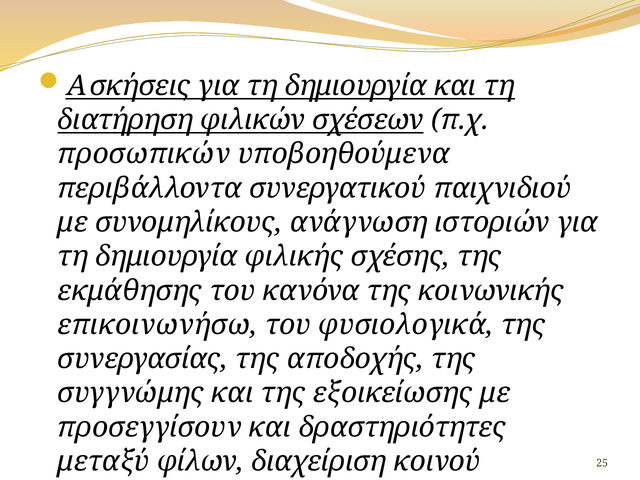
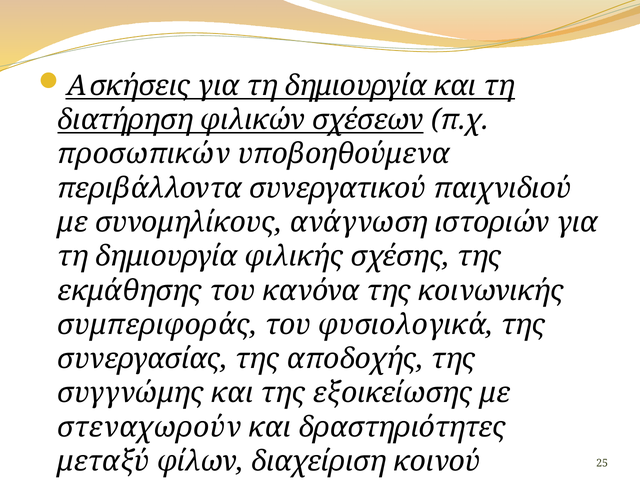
επικοινωνήσω: επικοινωνήσω -> συμπεριφοράς (158, 325)
προσεγγίσουν: προσεγγίσουν -> στεναχωρούν (149, 427)
